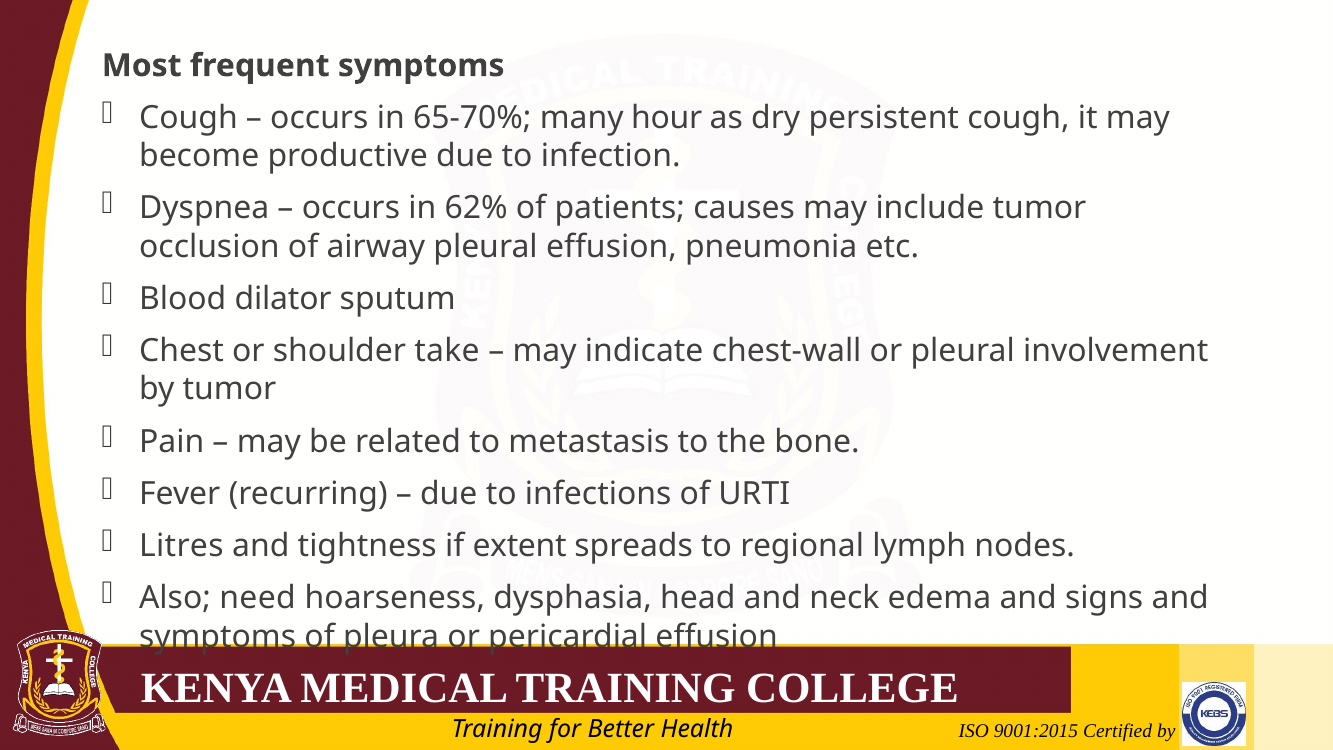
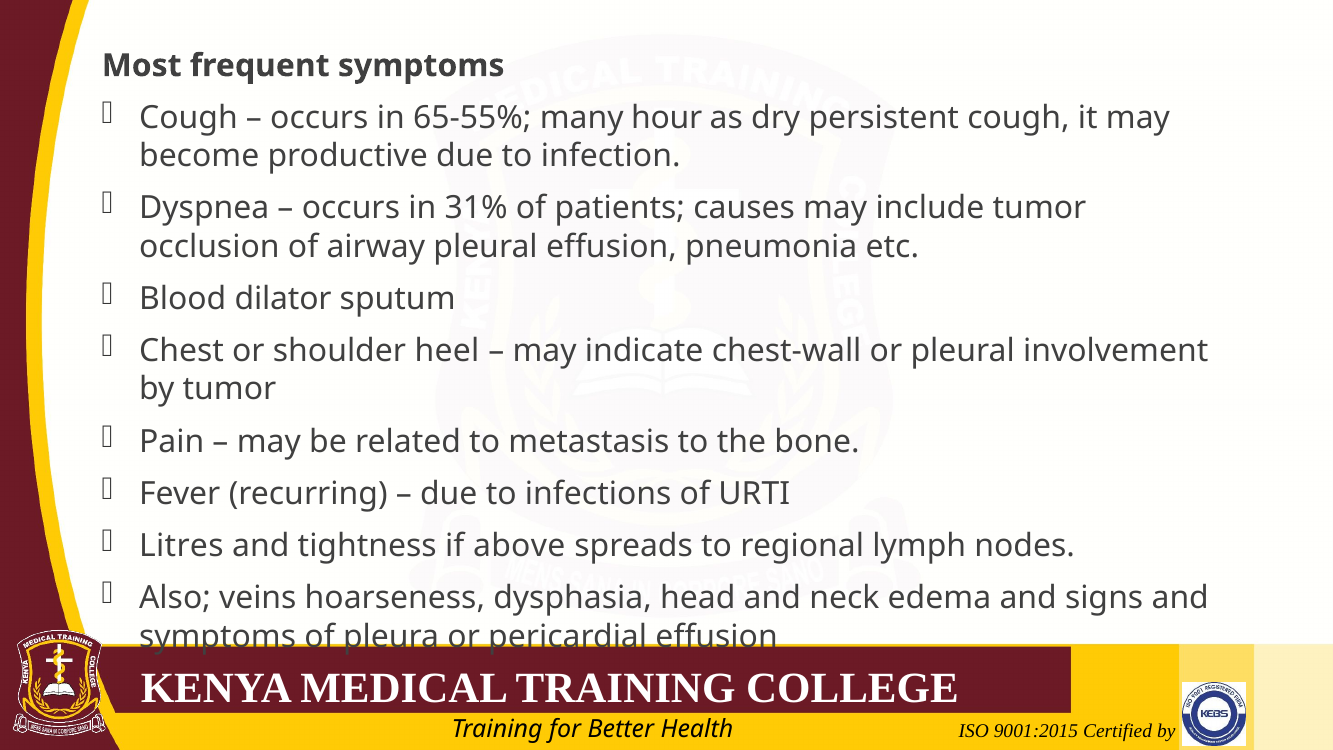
65-70%: 65-70% -> 65-55% (472, 118)
62%: 62% -> 31% (476, 208)
take: take -> heel (447, 351)
extent: extent -> above (519, 546)
need: need -> veins (258, 598)
